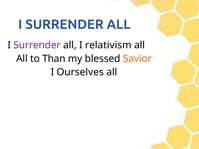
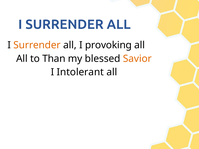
Surrender colour: purple -> orange (37, 45)
relativism: relativism -> provoking (108, 45)
Ourselves: Ourselves -> Intolerant (80, 72)
